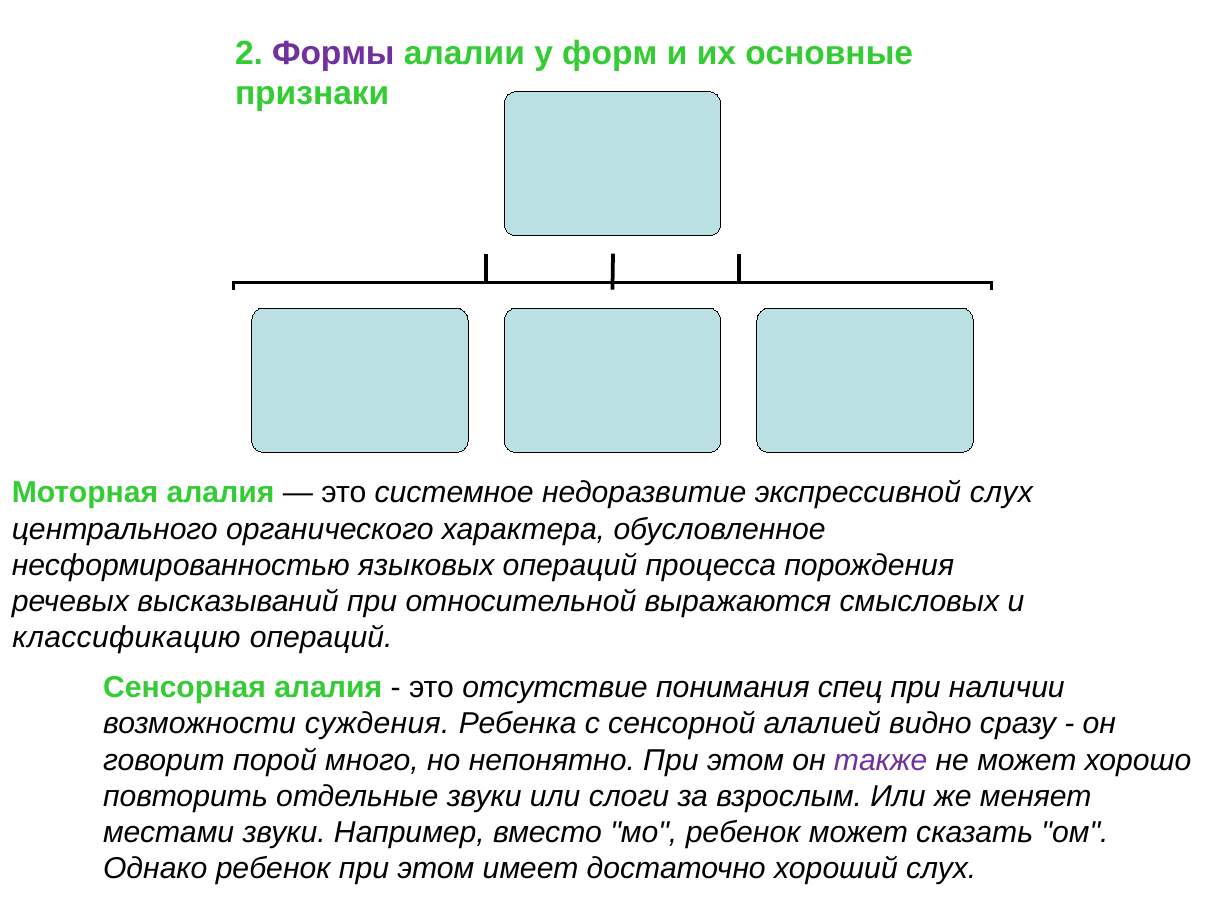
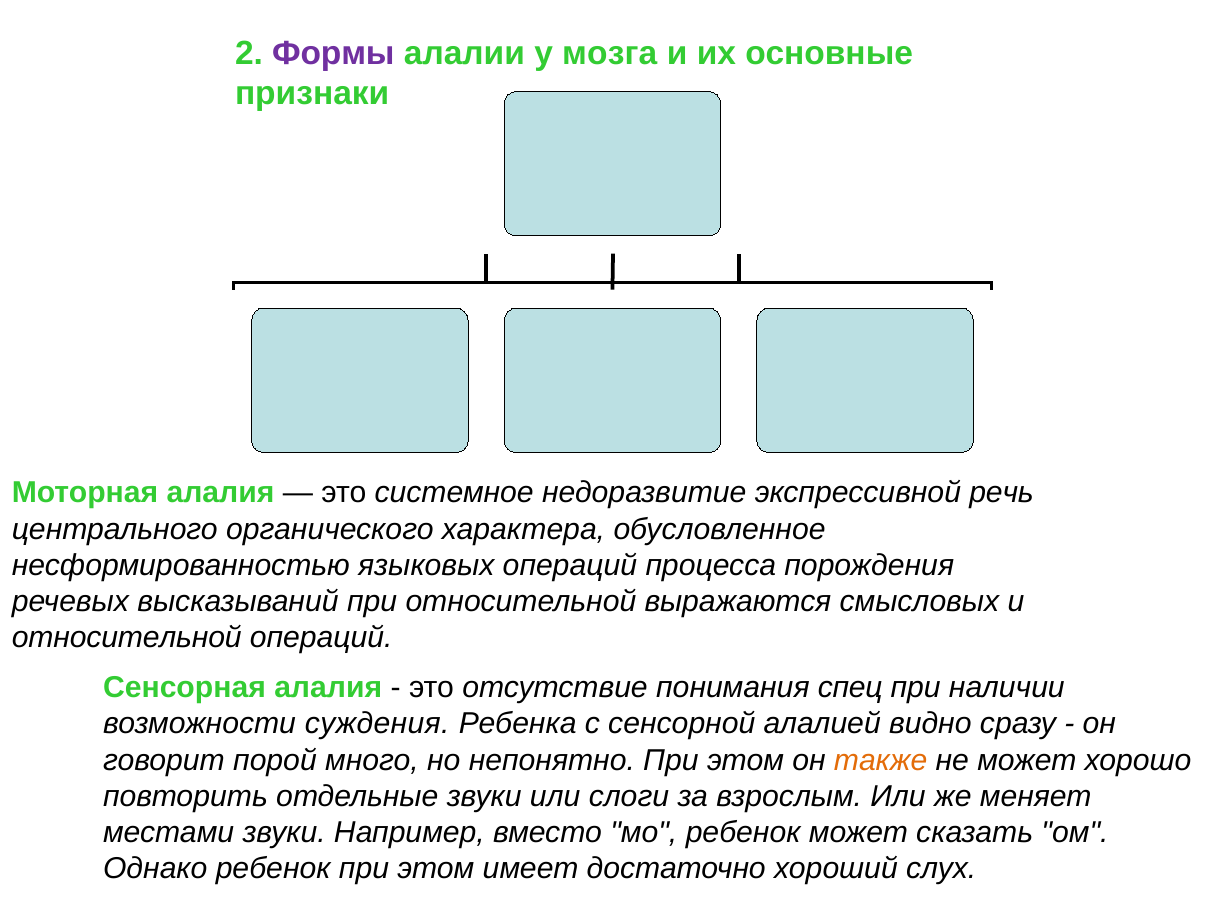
форм: форм -> мозга (610, 53)
экспрессивной слух: слух -> речь (1002, 493)
классификацию: классификацию -> относительной (127, 637)
также colour: purple -> orange (881, 760)
